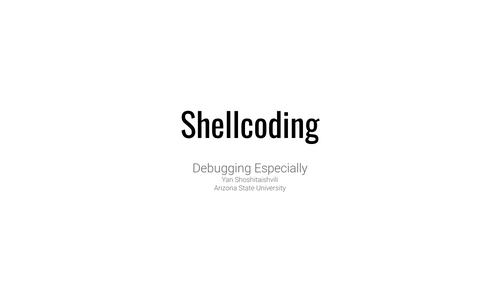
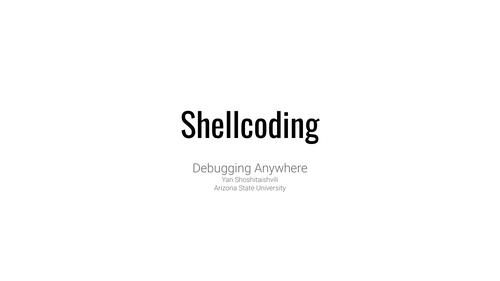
Especially: Especially -> Anywhere (281, 169)
